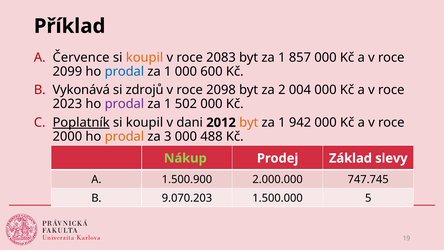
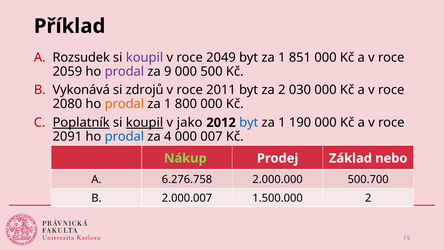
Července: Července -> Rozsudek (81, 57)
koupil colour: orange -> purple (145, 57)
2083: 2083 -> 2049 (221, 57)
857: 857 -> 851 (300, 57)
2099: 2099 -> 2059 (67, 71)
prodal colour: blue -> purple (124, 71)
1: 1 -> 9 (168, 71)
600: 600 -> 500 (211, 71)
2098: 2098 -> 2011 (221, 90)
004: 004 -> 030 (300, 90)
2023: 2023 -> 2080 (67, 104)
prodal colour: purple -> orange (124, 104)
502: 502 -> 800 (186, 104)
koupil underline: none -> present (145, 123)
dani: dani -> jako (190, 123)
byt colour: orange -> blue (249, 123)
942: 942 -> 190 (300, 123)
2000: 2000 -> 2091 (67, 136)
prodal colour: orange -> blue (124, 136)
3: 3 -> 4 (168, 136)
488: 488 -> 007 (211, 136)
slevy: slevy -> nebo (391, 158)
1.500.900: 1.500.900 -> 6.276.758 (187, 179)
747.745: 747.745 -> 500.700 (368, 179)
9.070.203: 9.070.203 -> 2.000.007 (187, 198)
1.500.000 5: 5 -> 2 (368, 198)
